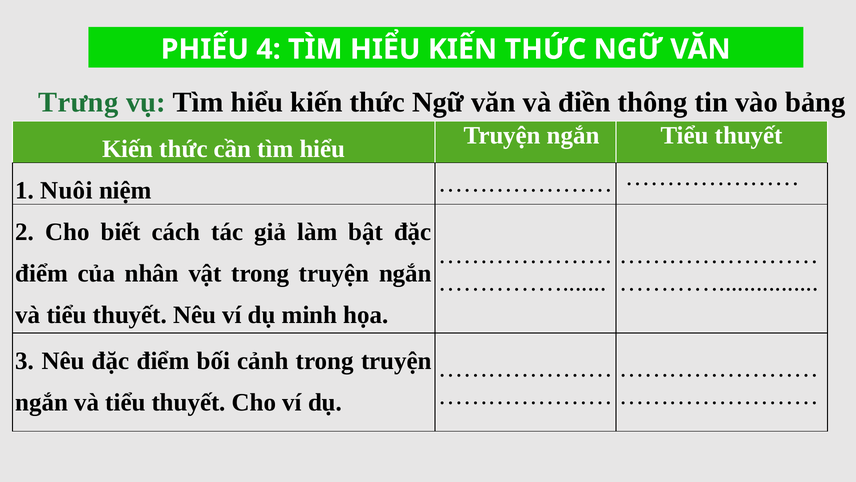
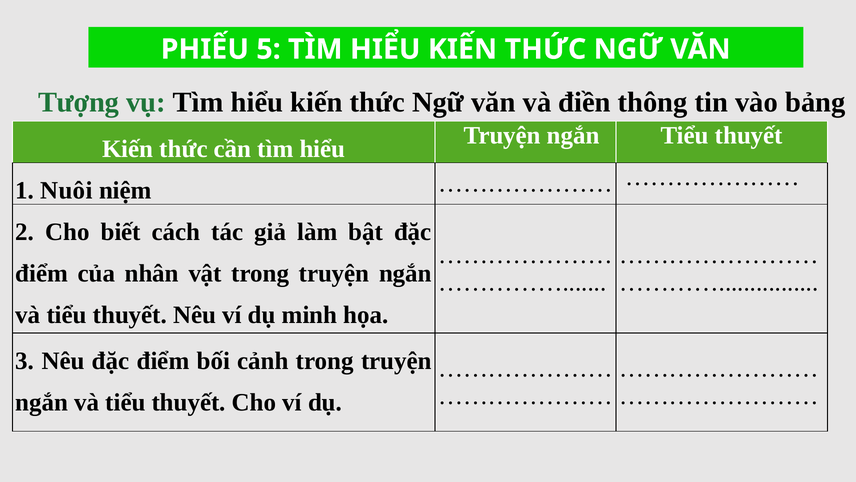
4: 4 -> 5 (269, 49)
Trưng: Trưng -> Tượng (79, 102)
